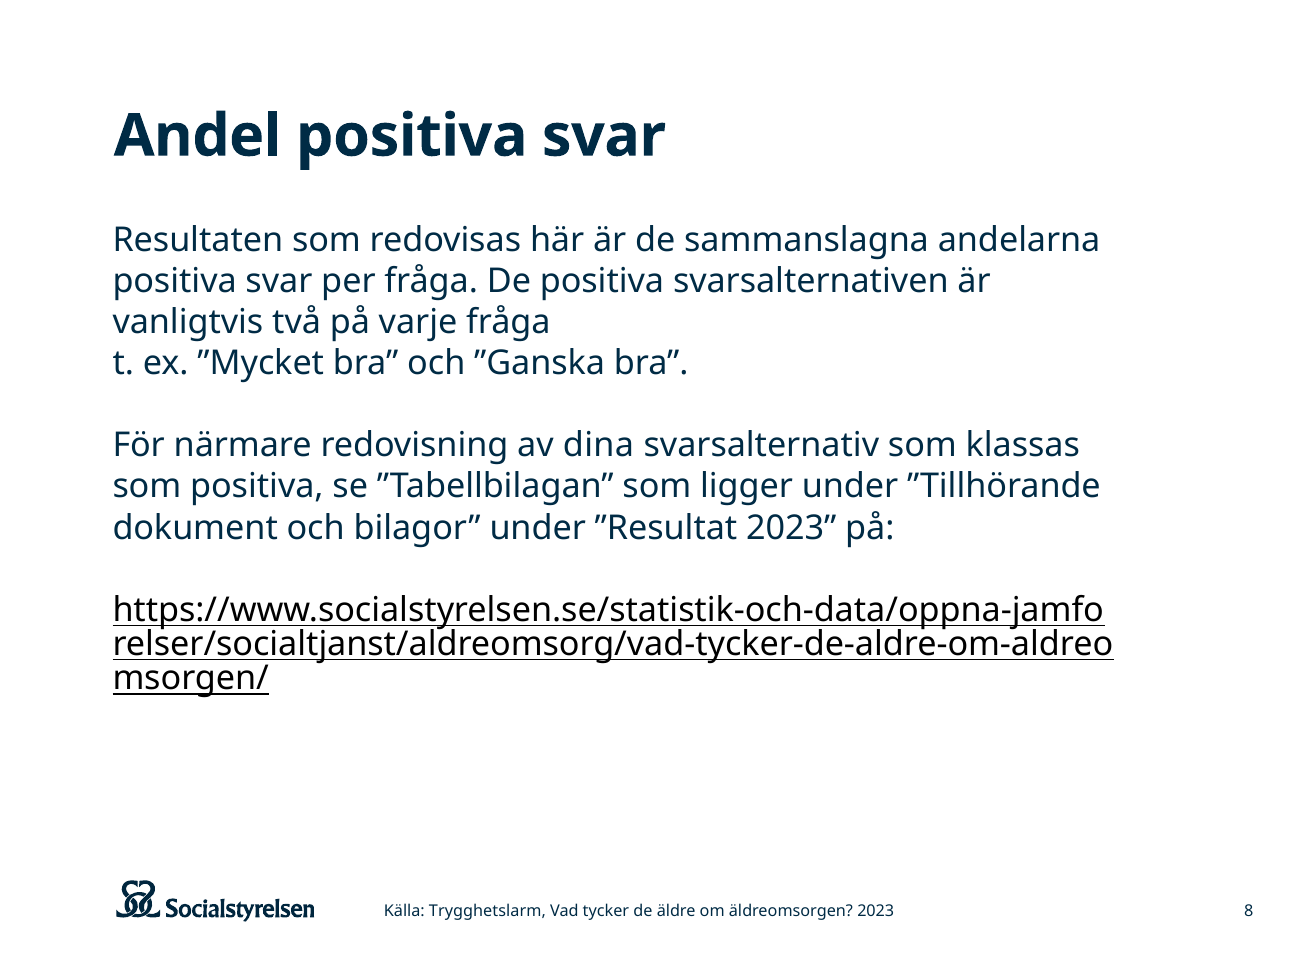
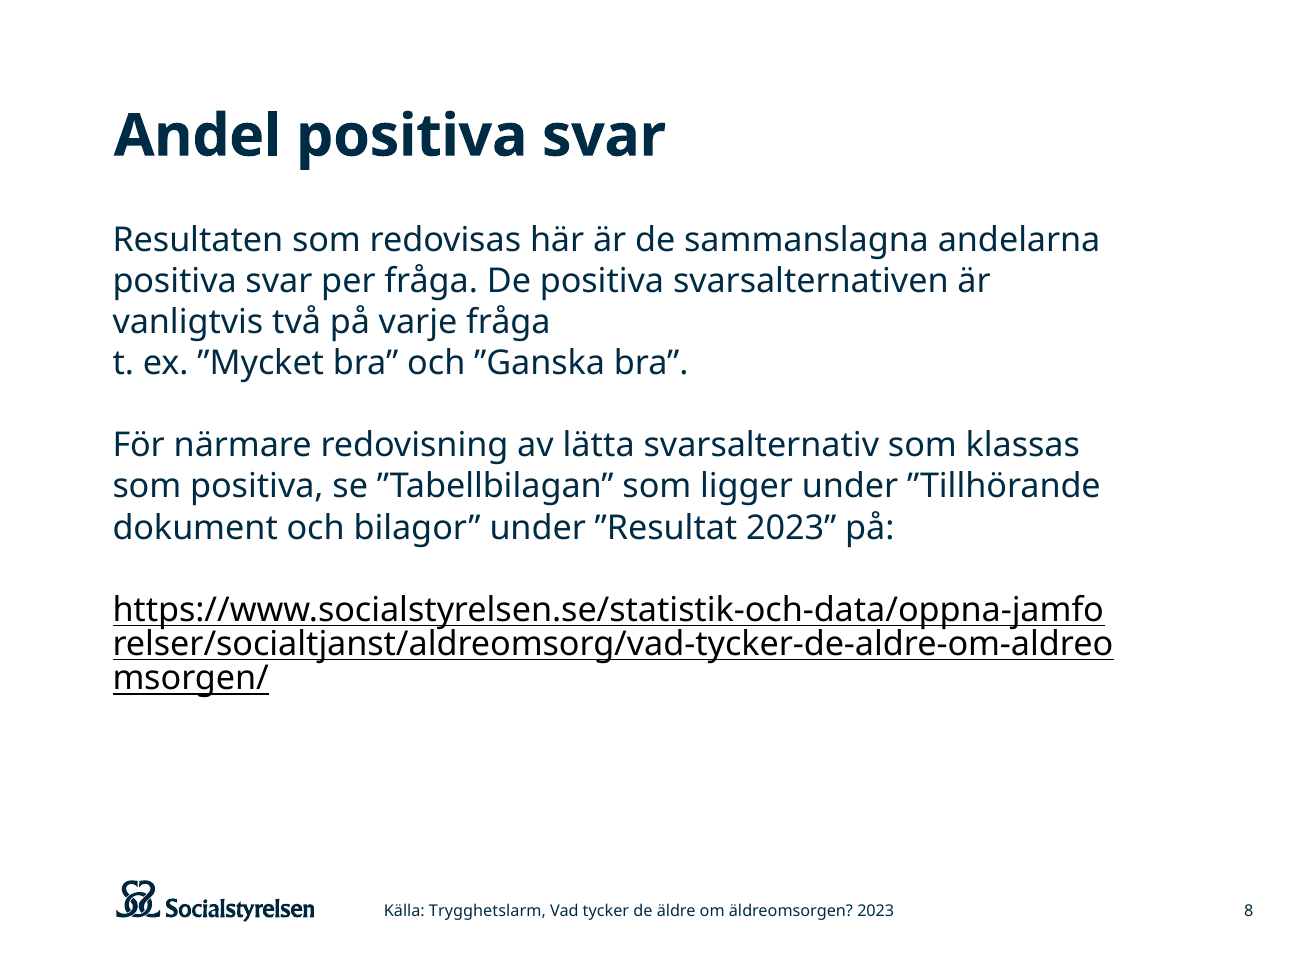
dina: dina -> lätta (599, 446)
